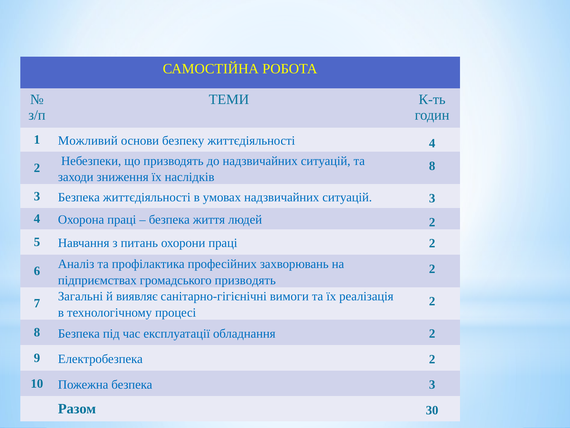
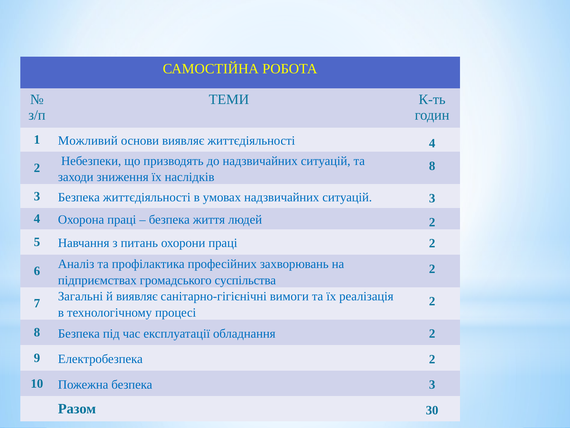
основи безпеку: безпеку -> виявляє (183, 141)
громадського призводять: призводять -> суспільства (245, 280)
